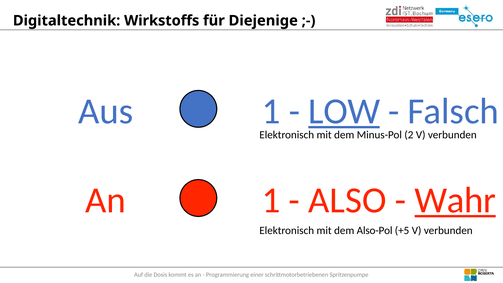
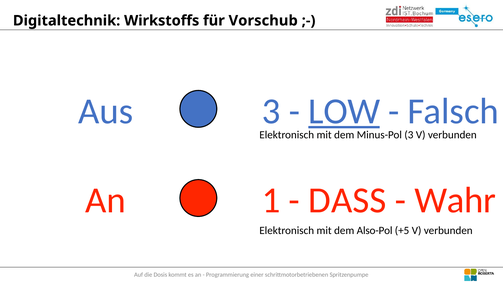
Diejenige: Diejenige -> Vorschub (263, 21)
Aus 1: 1 -> 3 (271, 111)
Minus-Pol 2: 2 -> 3 (409, 135)
ALSO: ALSO -> DASS (347, 200)
Wahr underline: present -> none (455, 200)
